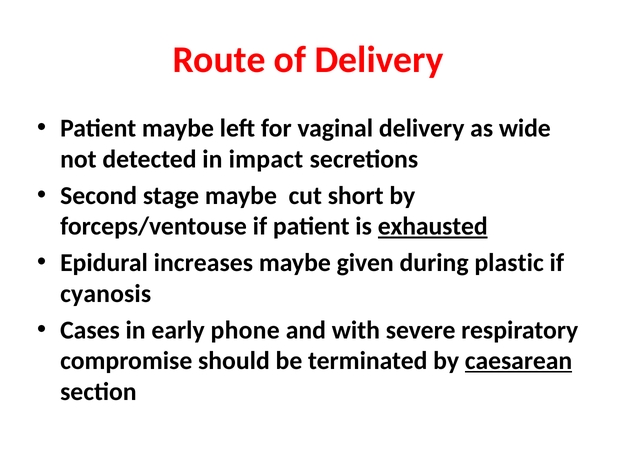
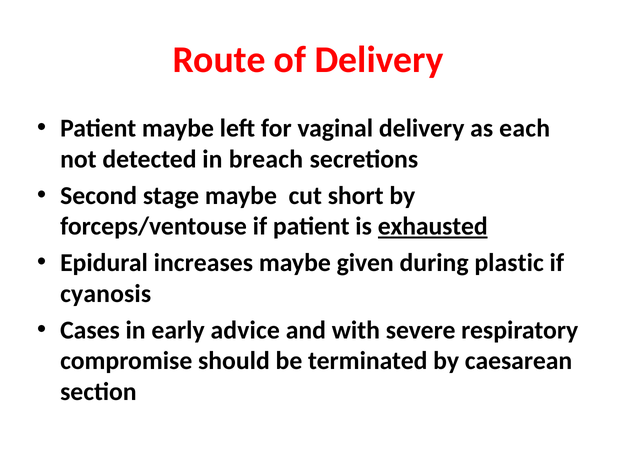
wide: wide -> each (525, 128)
impact: impact -> breach (266, 159)
phone: phone -> advice (245, 330)
caesarean underline: present -> none (519, 361)
